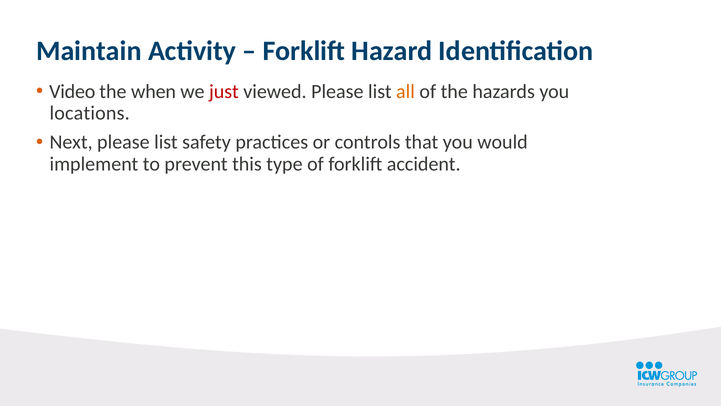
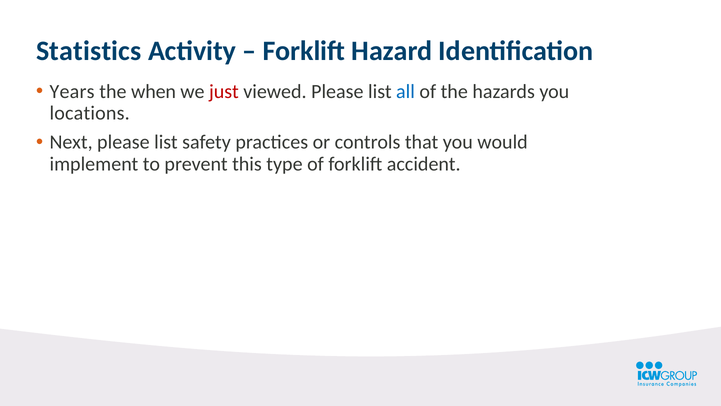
Maintain: Maintain -> Statistics (89, 51)
Video: Video -> Years (72, 91)
all colour: orange -> blue (406, 91)
